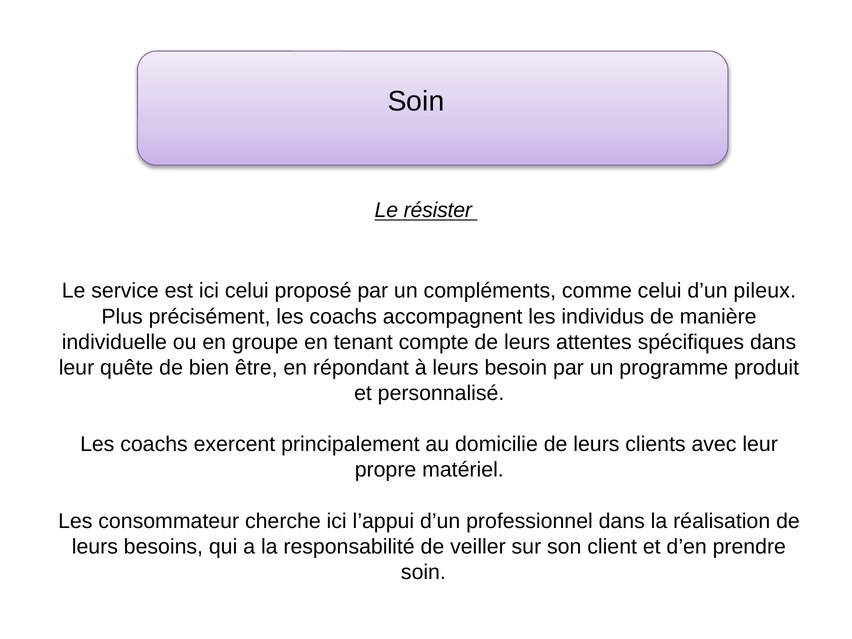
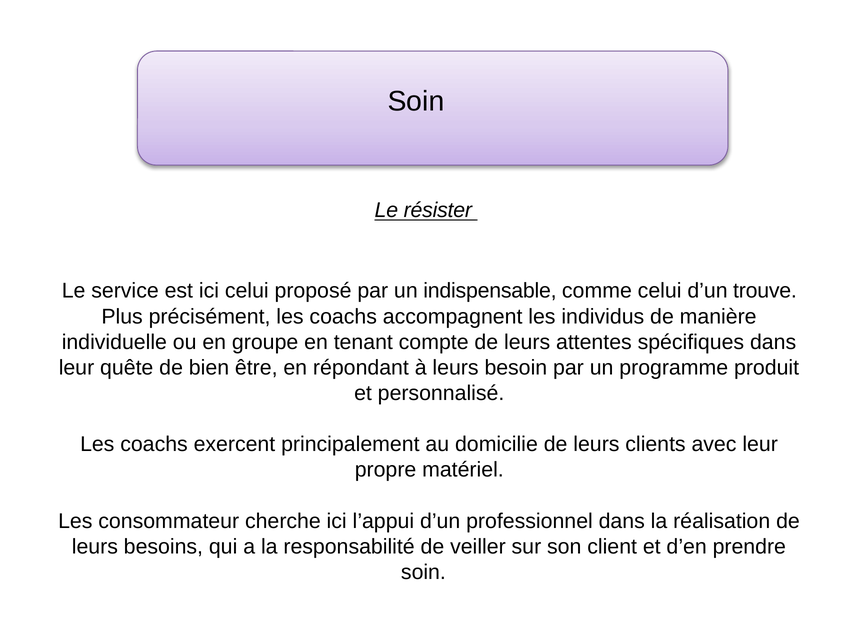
compléments: compléments -> indispensable (490, 291)
pileux: pileux -> trouve (765, 291)
